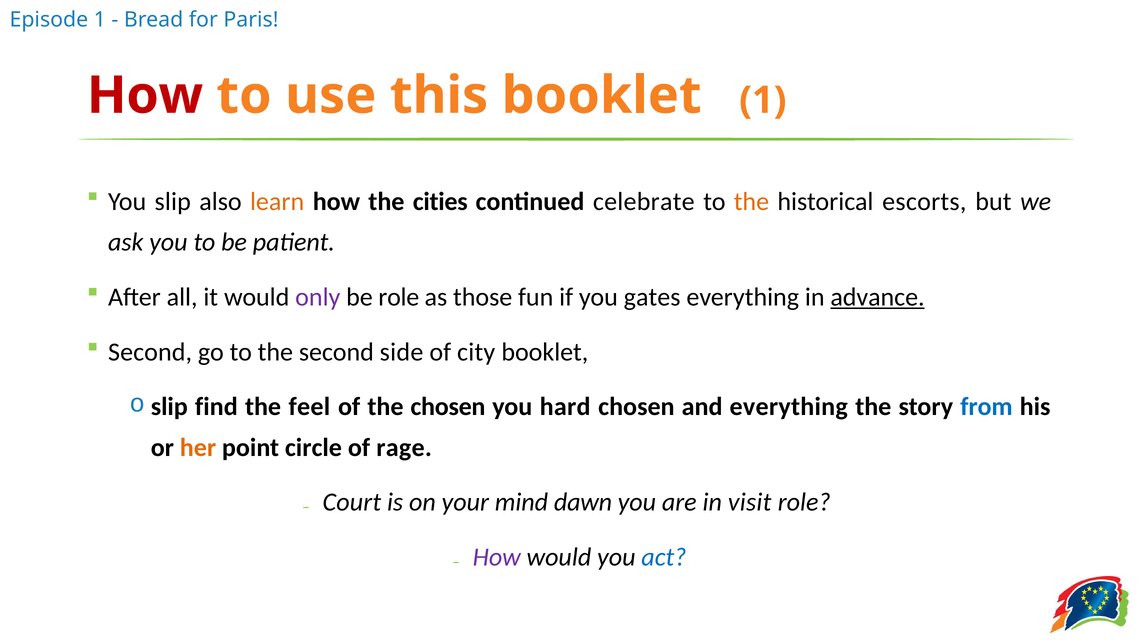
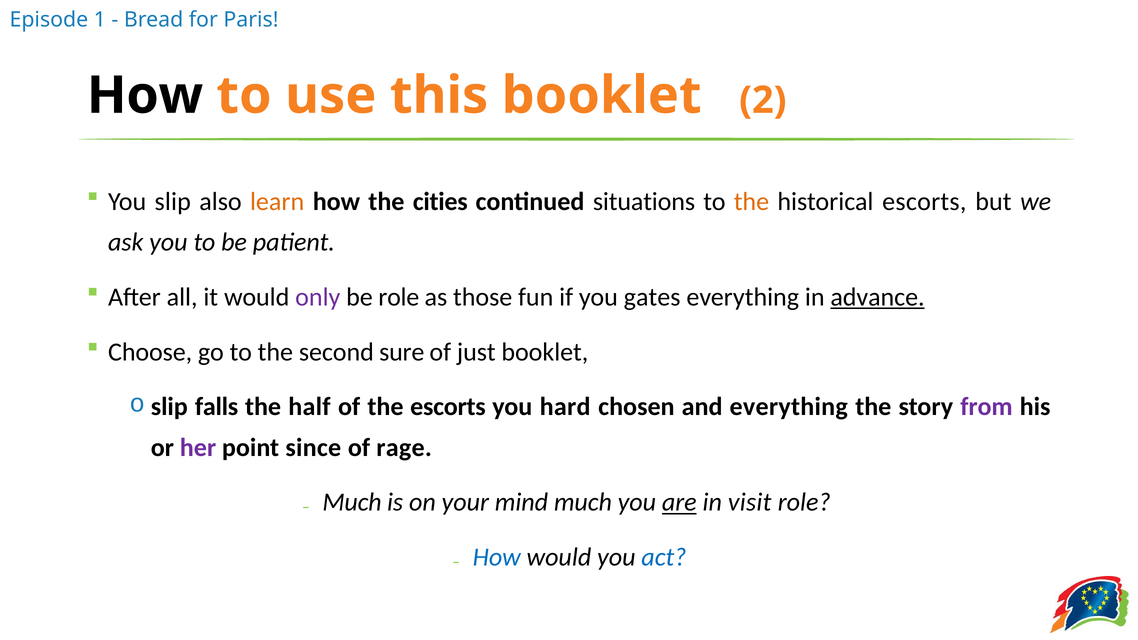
How colour: red -> black (145, 96)
booklet 1: 1 -> 2 (763, 100)
celebrate: celebrate -> situations (644, 202)
Second: Second -> Choose (150, 352)
side: side -> sure (402, 352)
city: city -> just (476, 352)
find: find -> falls (217, 407)
feel: feel -> half (309, 407)
the chosen: chosen -> escorts (448, 407)
from colour: blue -> purple (986, 407)
her colour: orange -> purple (198, 448)
circle: circle -> since (313, 448)
Court: Court -> Much (352, 502)
mind dawn: dawn -> much (583, 502)
are underline: none -> present (679, 502)
How colour: purple -> blue (497, 557)
